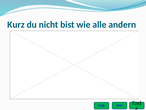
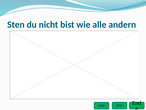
Kurz: Kurz -> Sten (16, 25)
